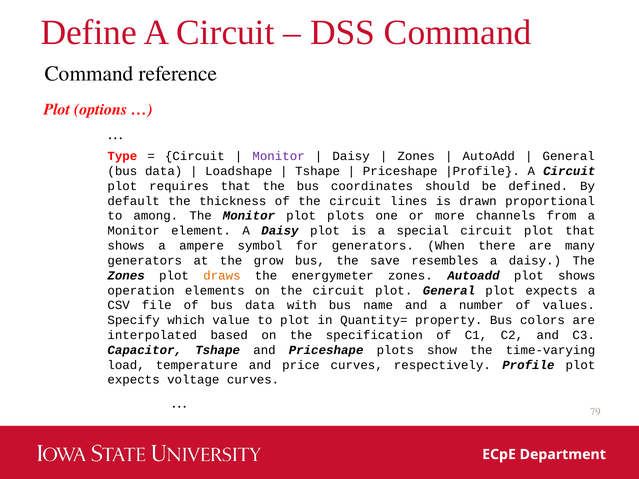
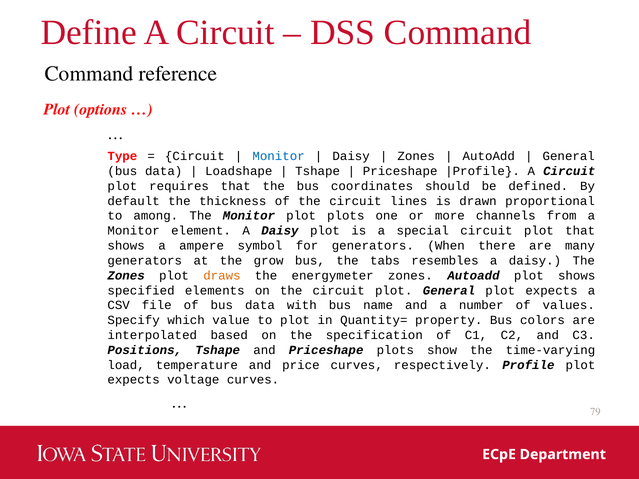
Monitor colour: purple -> blue (279, 156)
save: save -> tabs (385, 261)
operation: operation -> specified (141, 291)
Capacitor: Capacitor -> Positions (145, 350)
